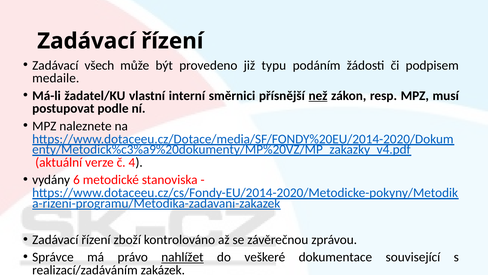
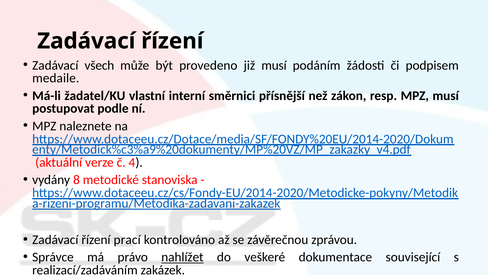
již typu: typu -> musí (274, 65)
než underline: present -> none (318, 95)
6: 6 -> 8 (76, 180)
zboží: zboží -> prací (127, 239)
